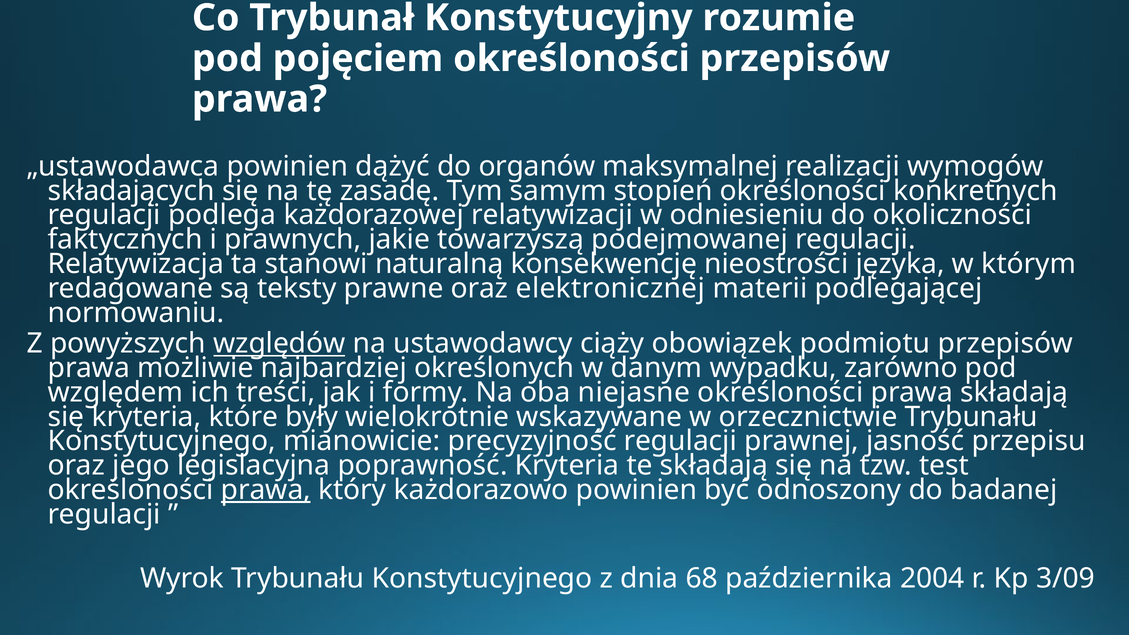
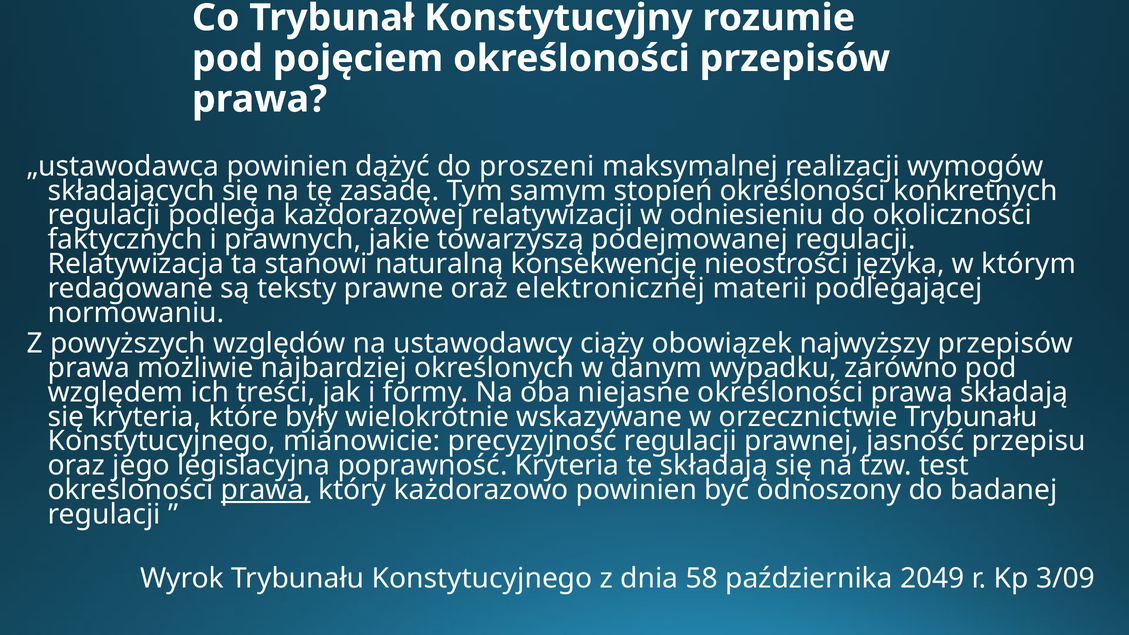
organów: organów -> proszeni (537, 166)
względów underline: present -> none (279, 344)
podmiotu: podmiotu -> najwyższy (865, 344)
68: 68 -> 58 (702, 579)
2004: 2004 -> 2049 (932, 579)
